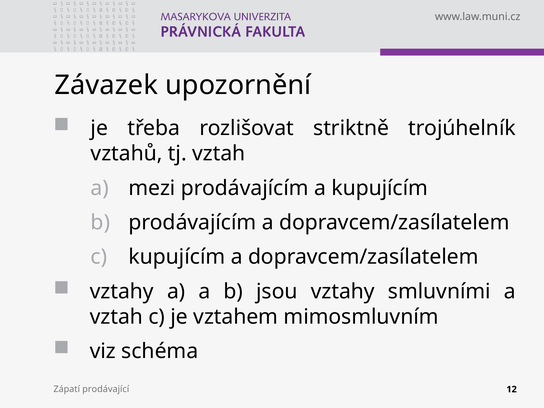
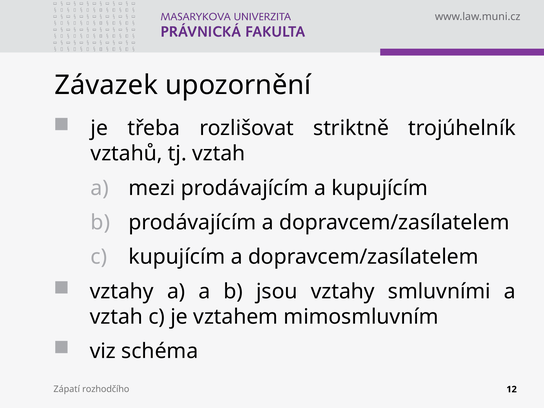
prodávající: prodávající -> rozhodčího (106, 389)
